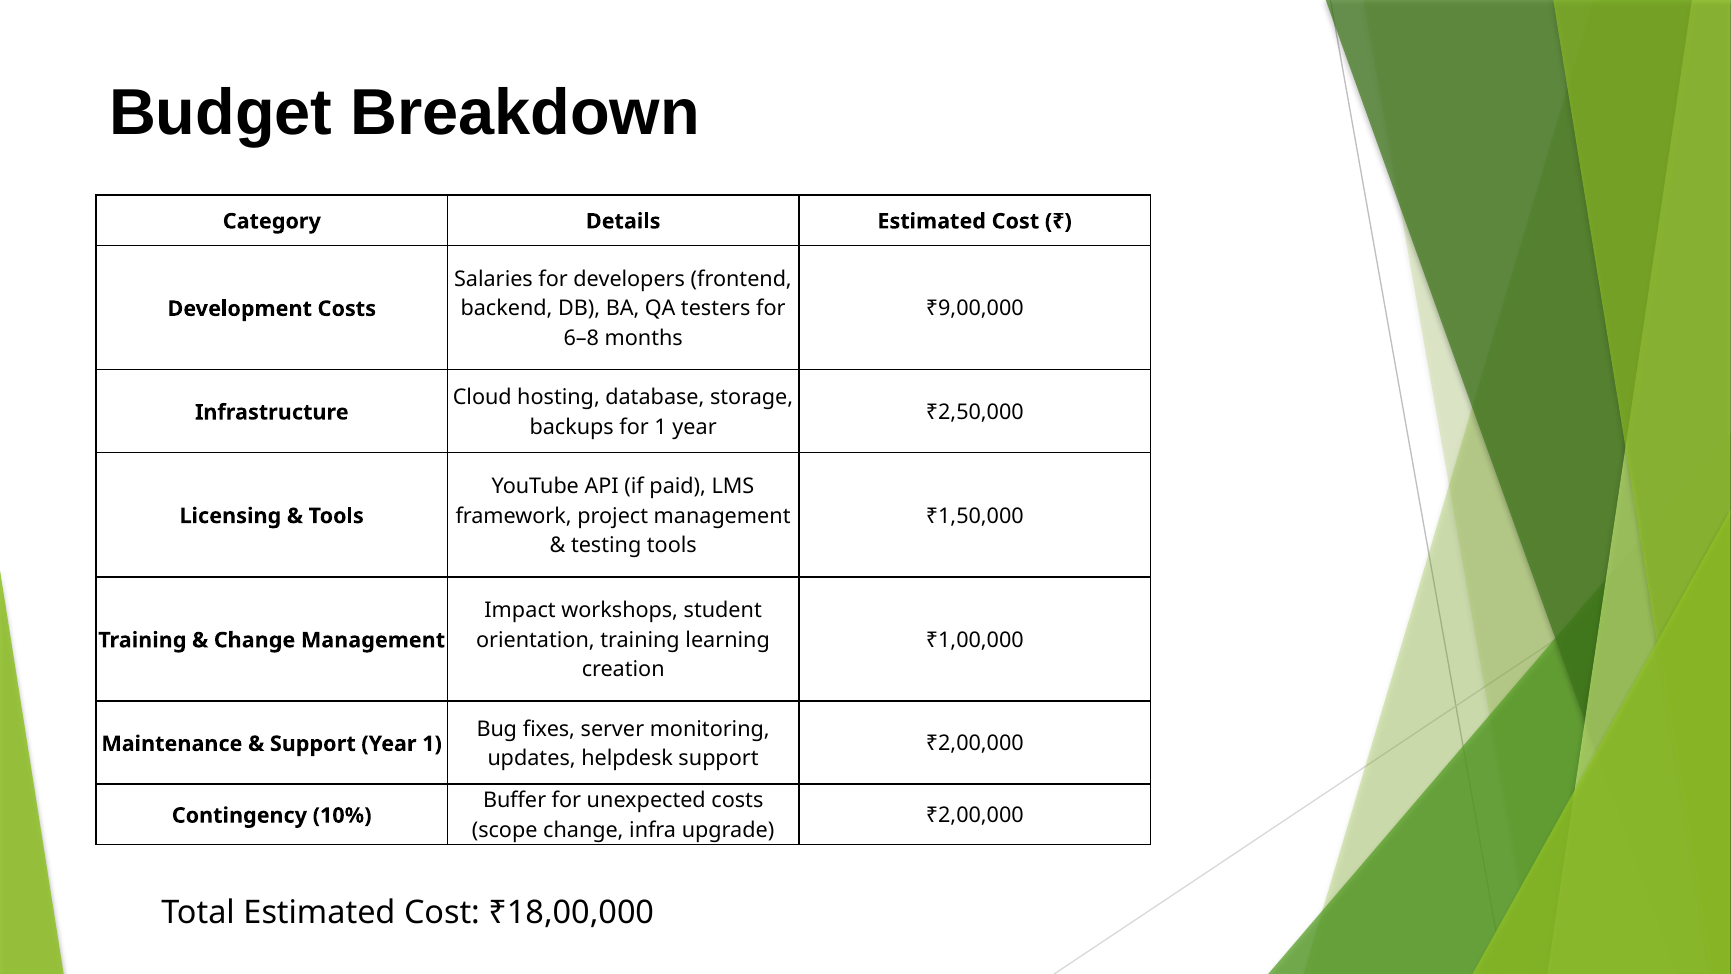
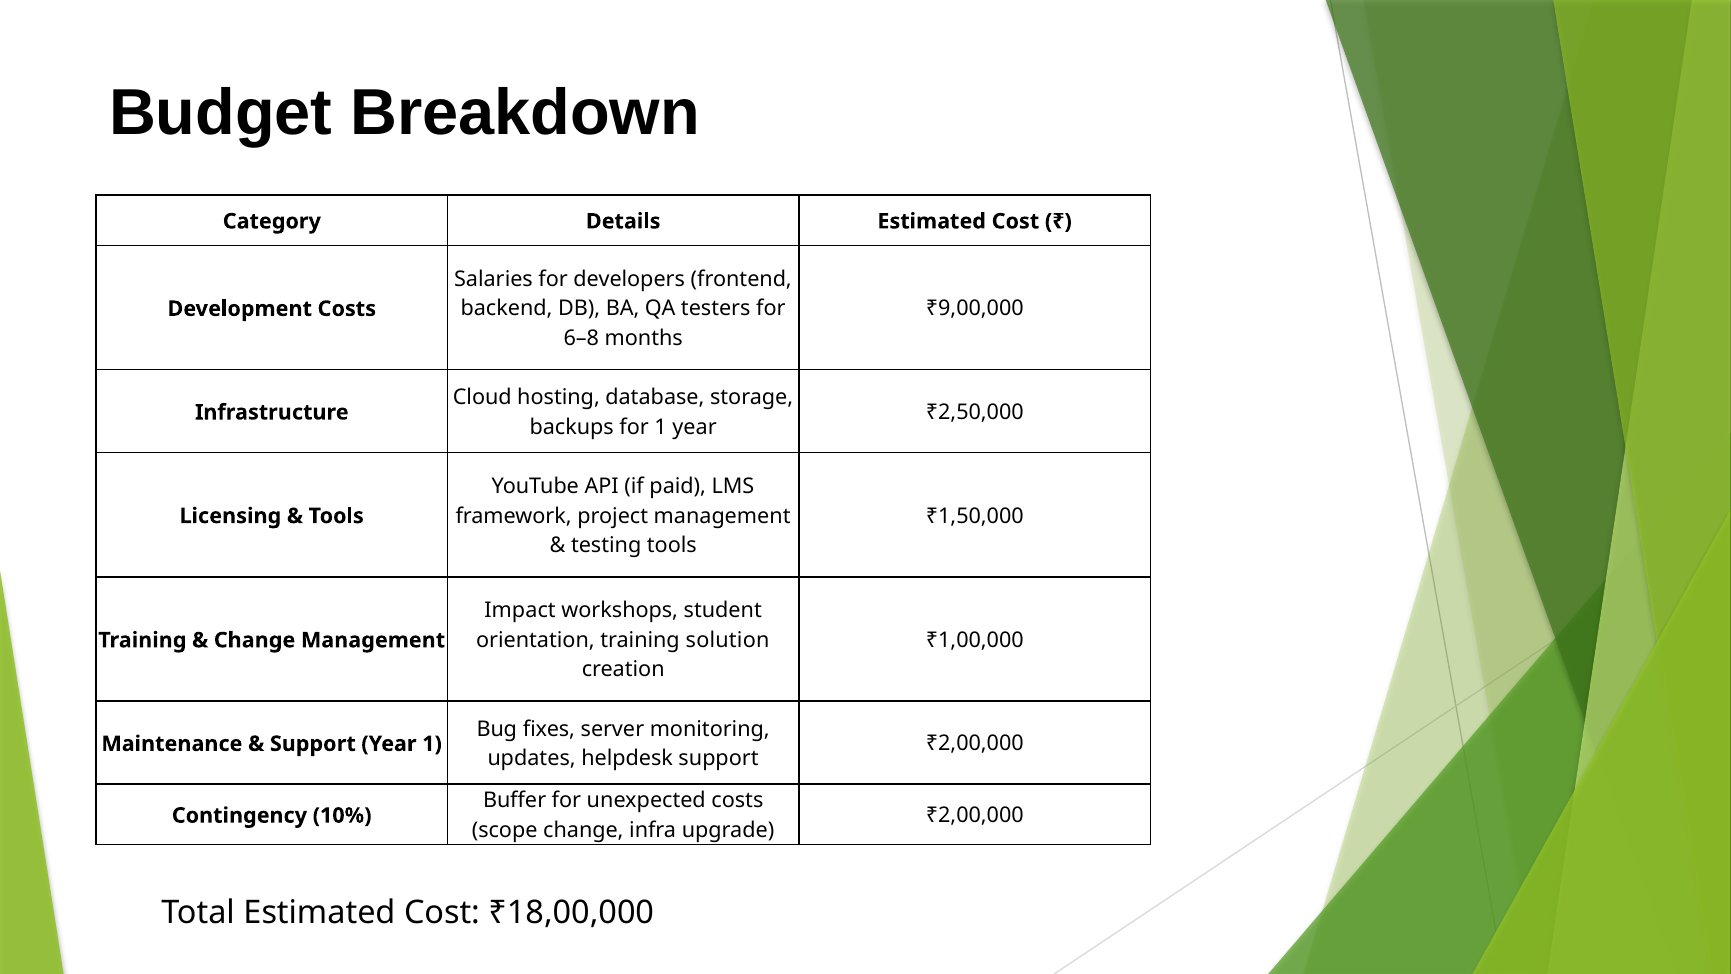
learning: learning -> solution (728, 640)
